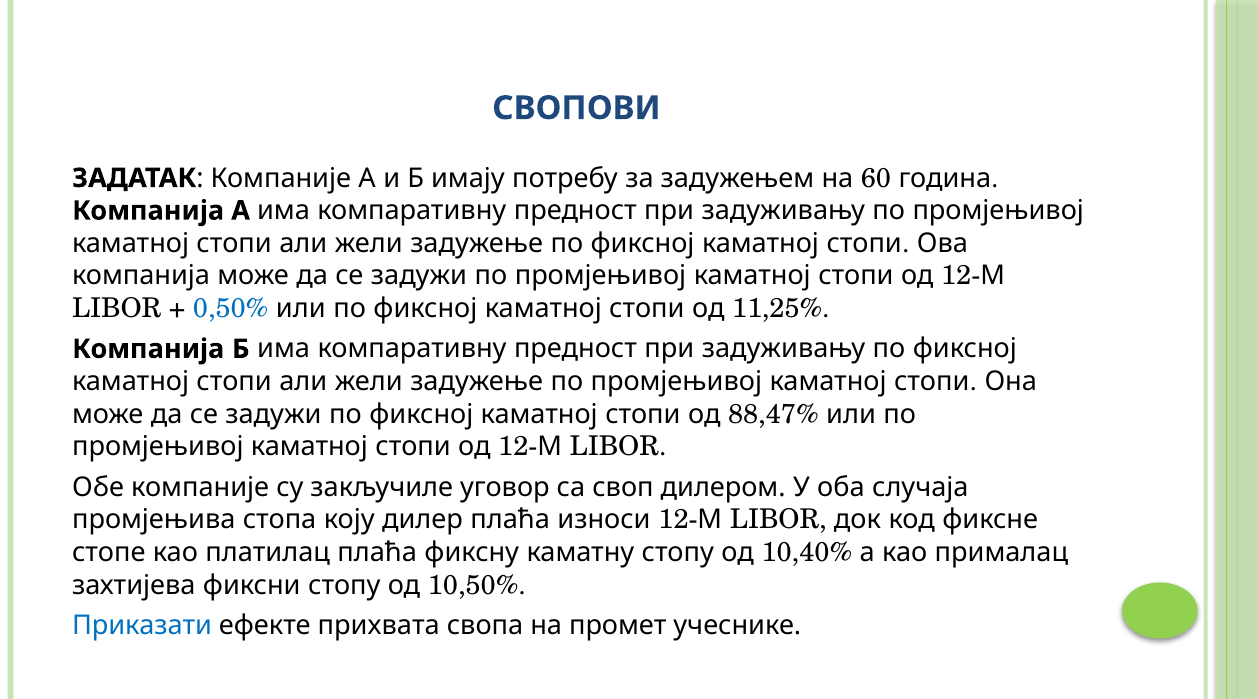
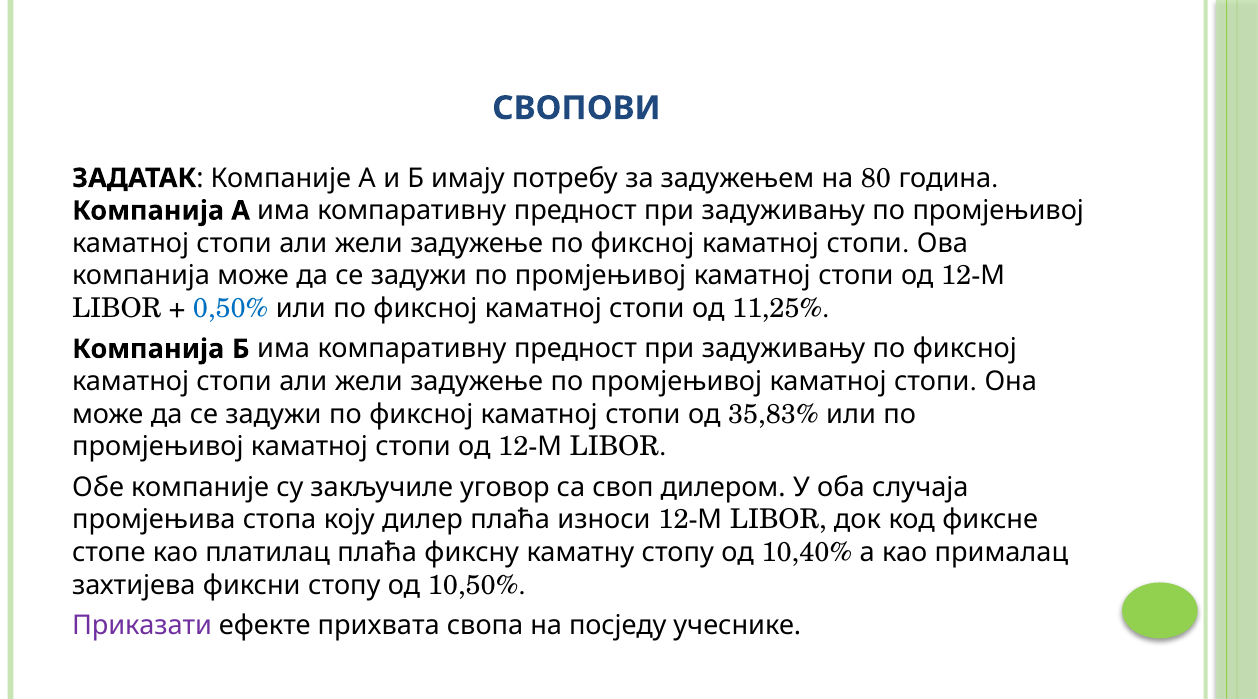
60: 60 -> 80 (876, 178)
88,47%: 88,47% -> 35,83% (773, 414)
Приказати colour: blue -> purple (142, 625)
промет: промет -> посједу (618, 625)
